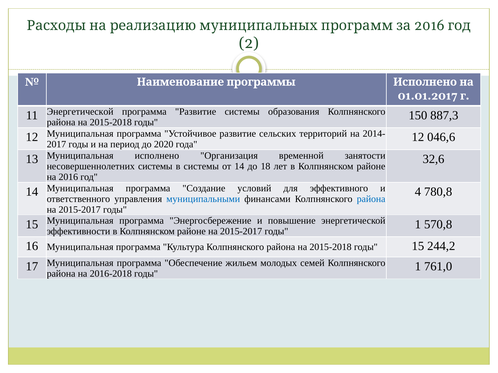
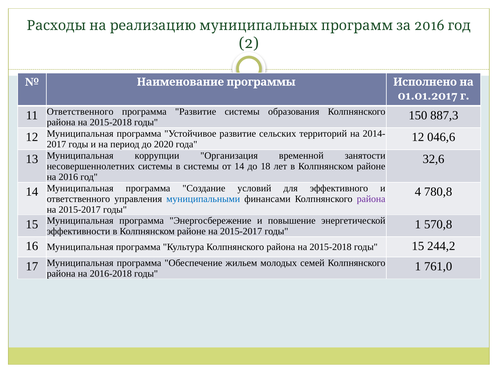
11 Энергетической: Энергетической -> Ответственного (80, 112)
исполнено: исполнено -> коррупции (157, 156)
района colour: blue -> purple (371, 199)
